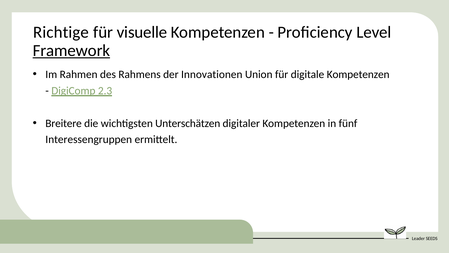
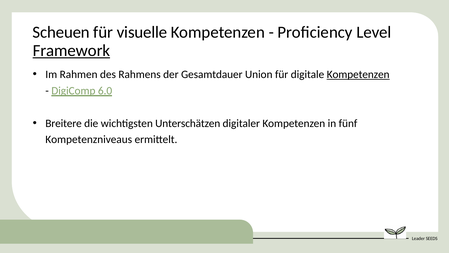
Richtige: Richtige -> Scheuen (61, 32)
Innovationen: Innovationen -> Gesamtdauer (212, 74)
Kompetenzen underline: none -> present (358, 74)
2.3: 2.3 -> 6.0 (105, 91)
Interessengruppen: Interessengruppen -> Kompetenzniveaus (89, 139)
